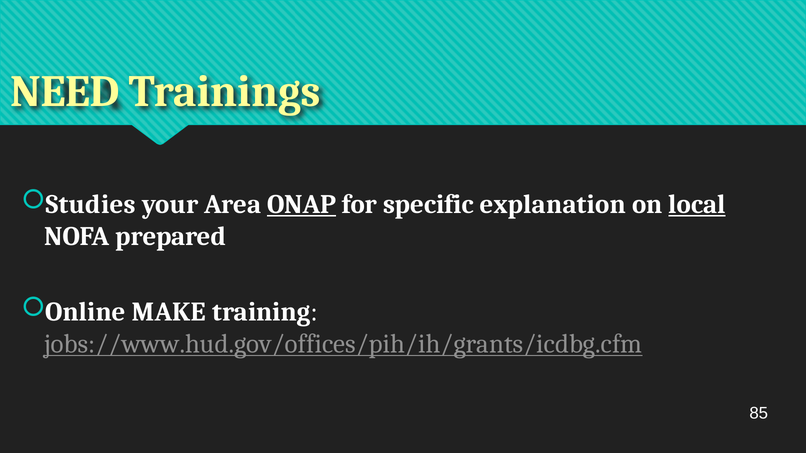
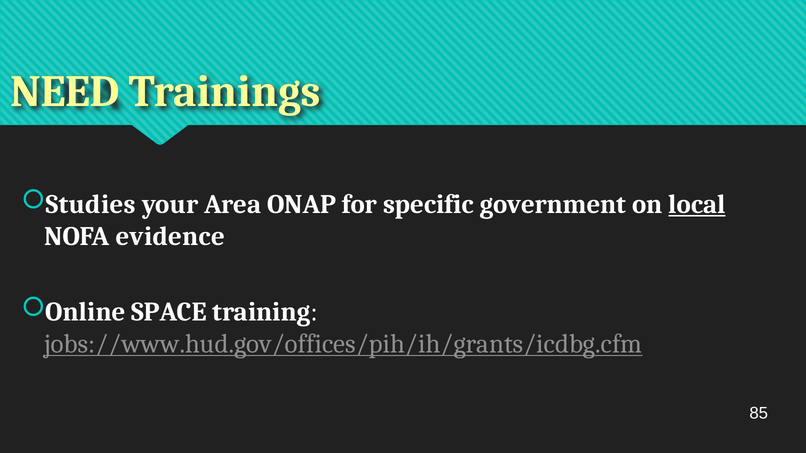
ONAP underline: present -> none (302, 205)
explanation: explanation -> government (553, 205)
prepared: prepared -> evidence (170, 237)
MAKE: MAKE -> SPACE (169, 312)
